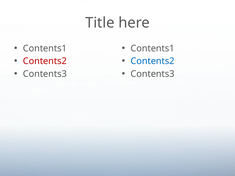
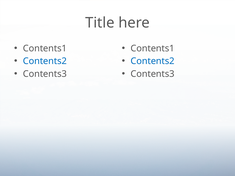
Contents2 colour: red -> blue (45, 61)
